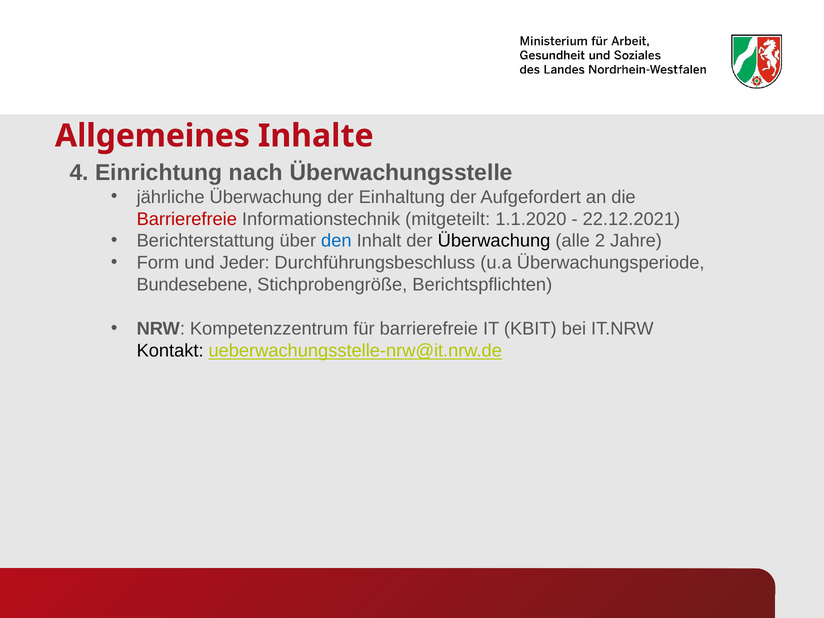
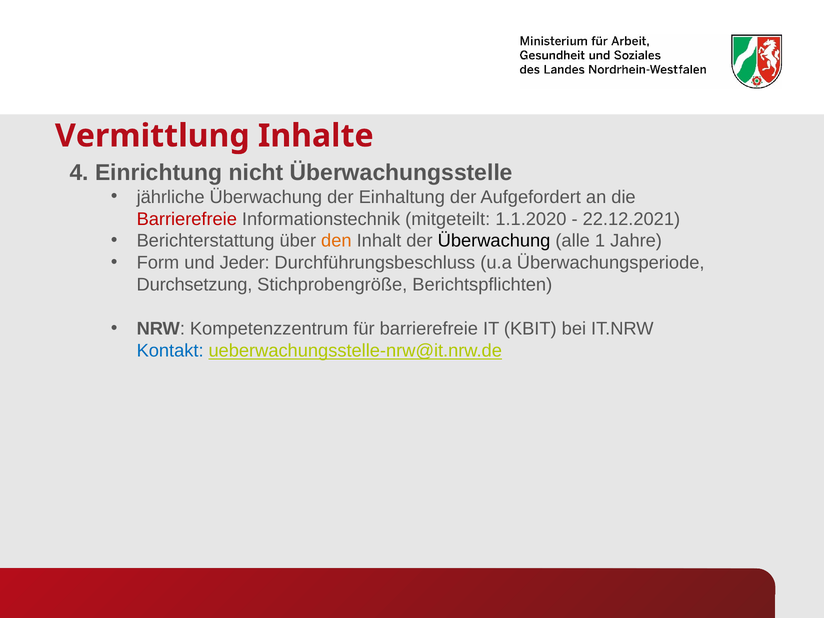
Allgemeines: Allgemeines -> Vermittlung (152, 136)
nach: nach -> nicht (256, 173)
den colour: blue -> orange (336, 241)
2: 2 -> 1 (600, 241)
Bundesebene: Bundesebene -> Durchsetzung (194, 285)
Kontakt colour: black -> blue (170, 351)
